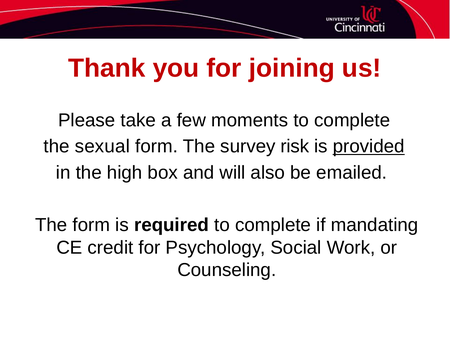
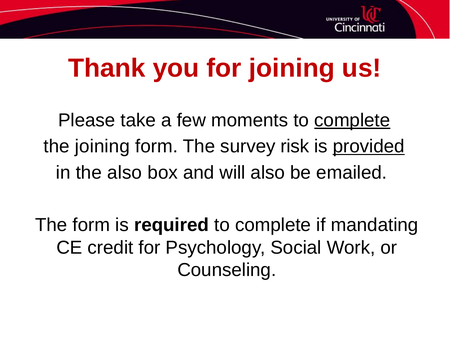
complete underline: none -> present (352, 120)
the sexual: sexual -> joining (102, 147)
the high: high -> also (125, 173)
